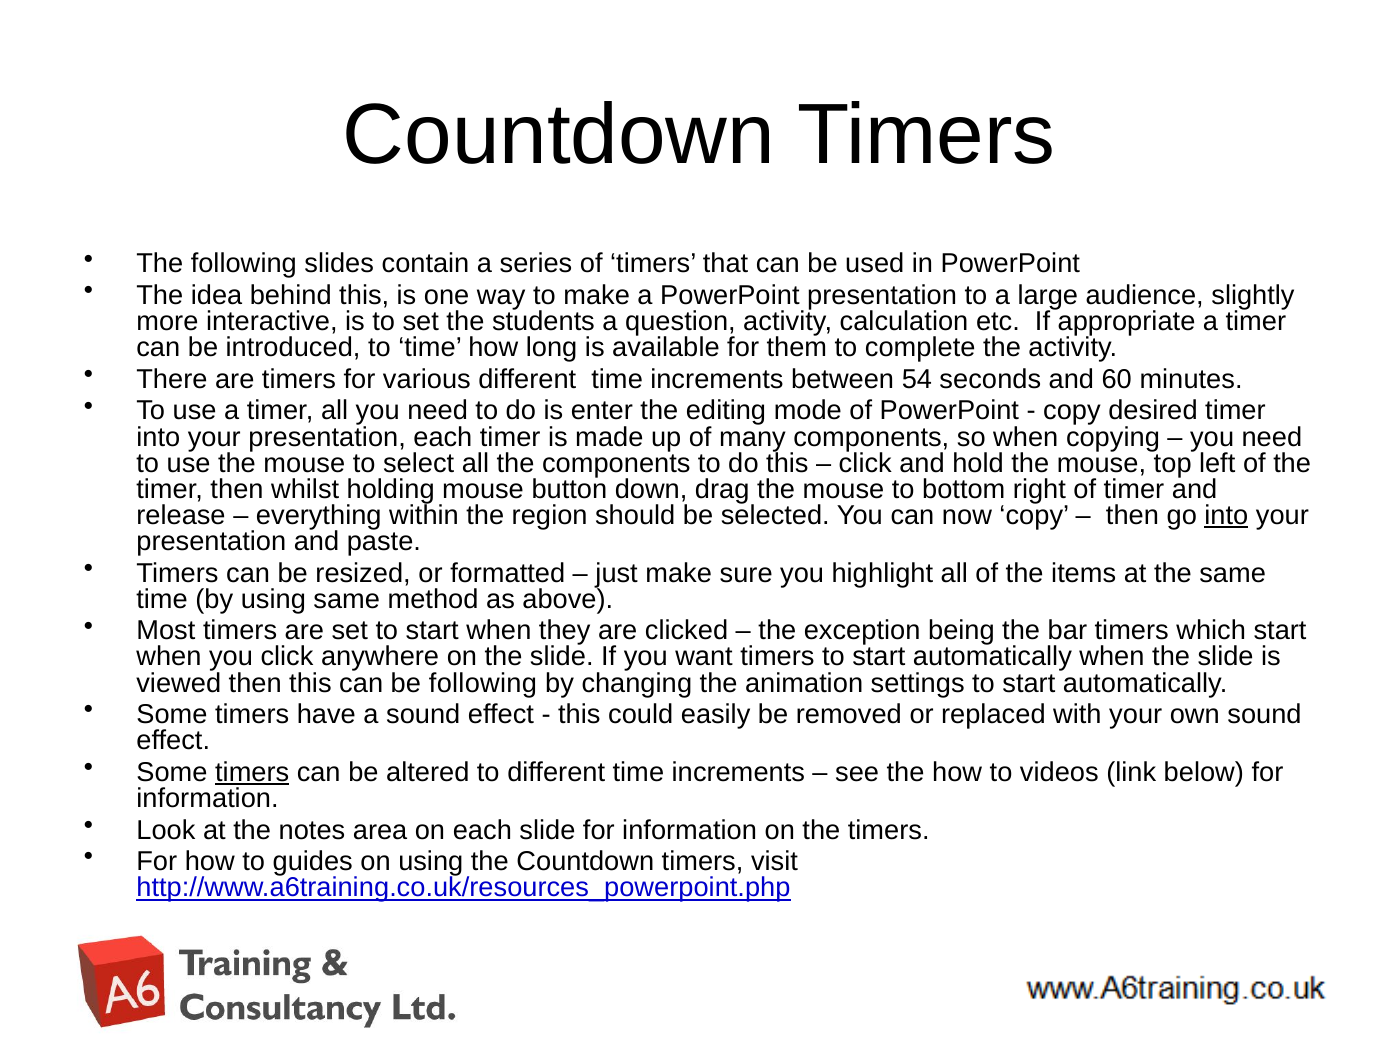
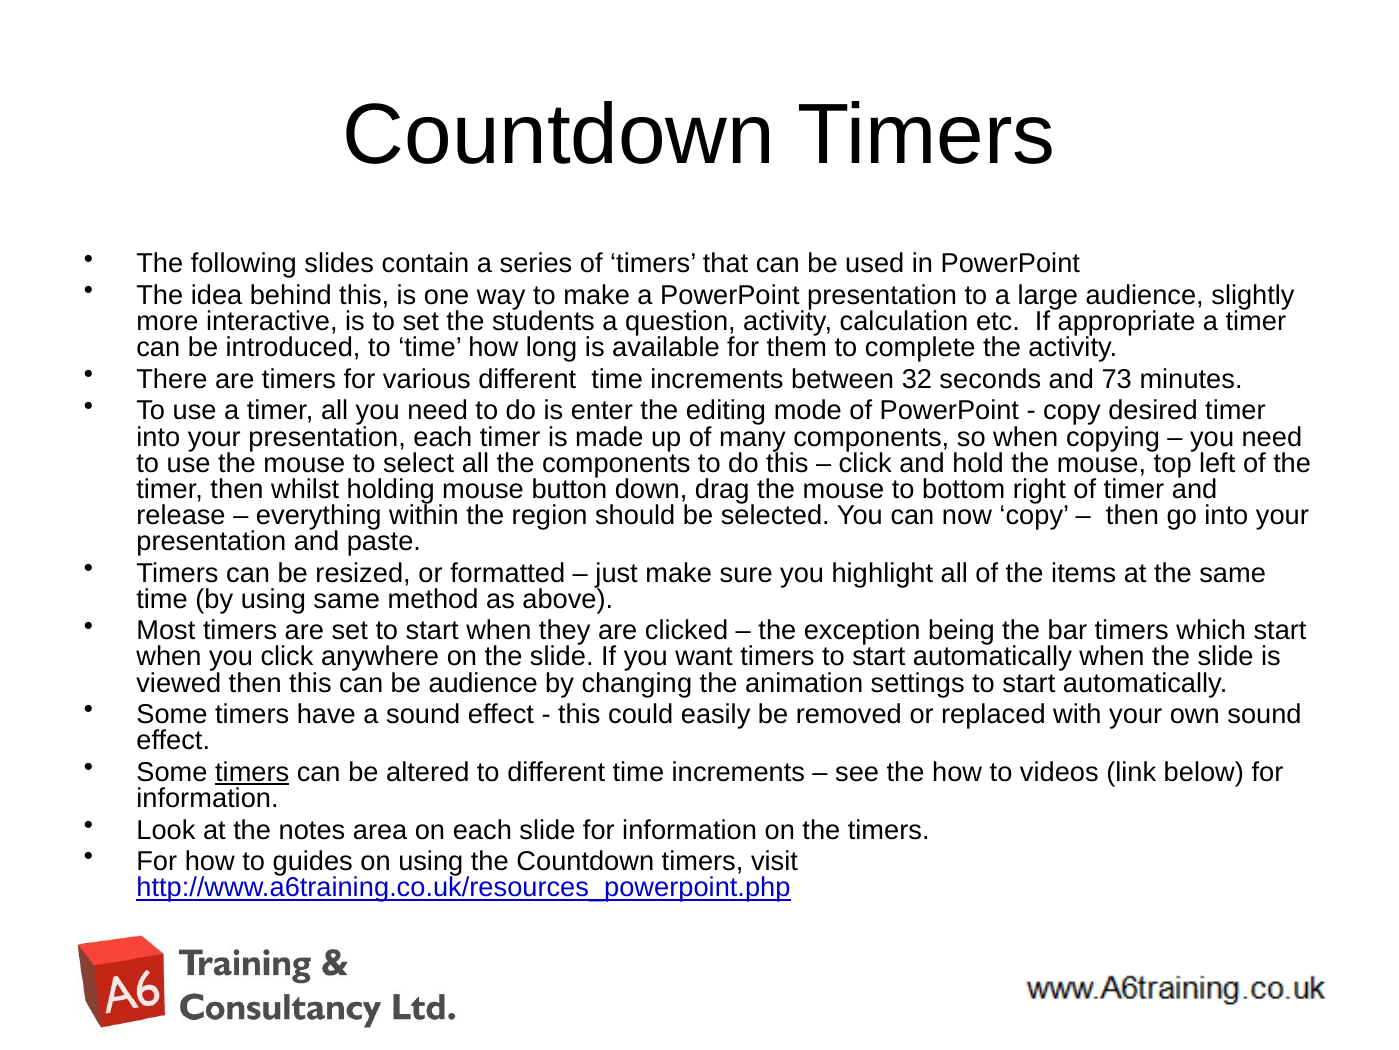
54: 54 -> 32 (917, 379)
60: 60 -> 73 (1117, 379)
into underline: present -> none (1226, 515)
be following: following -> audience (483, 683)
